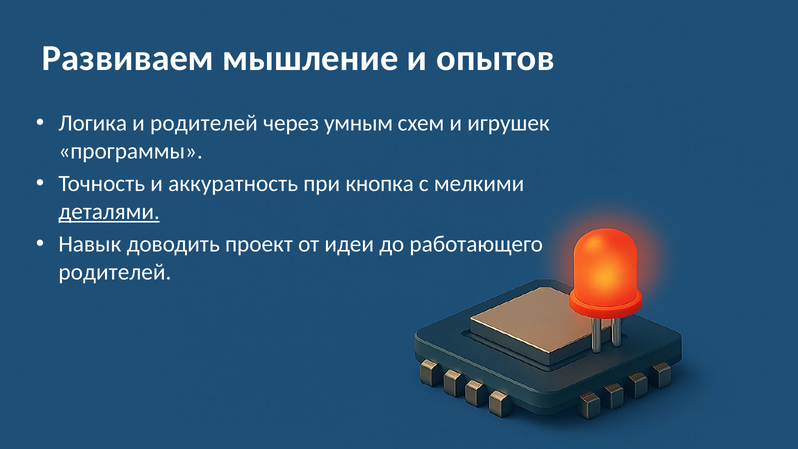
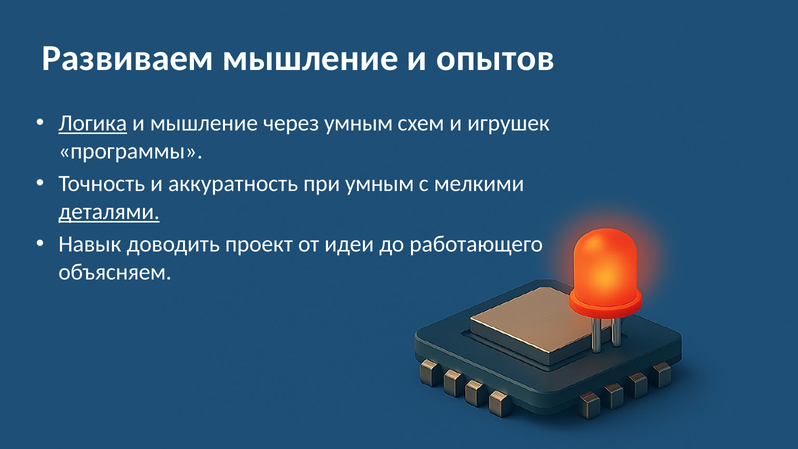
Логика underline: none -> present (93, 123)
и родителей: родителей -> мышление (204, 123)
при кнопка: кнопка -> умным (380, 184)
родителей: родителей -> объясняем (115, 272)
